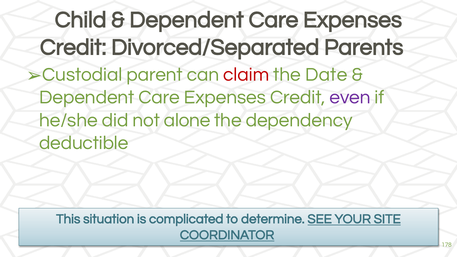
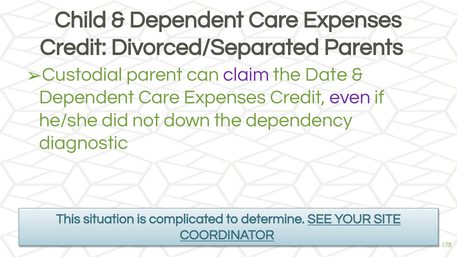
claim colour: red -> purple (246, 74)
alone: alone -> down (187, 120)
deductible: deductible -> diagnostic (84, 143)
